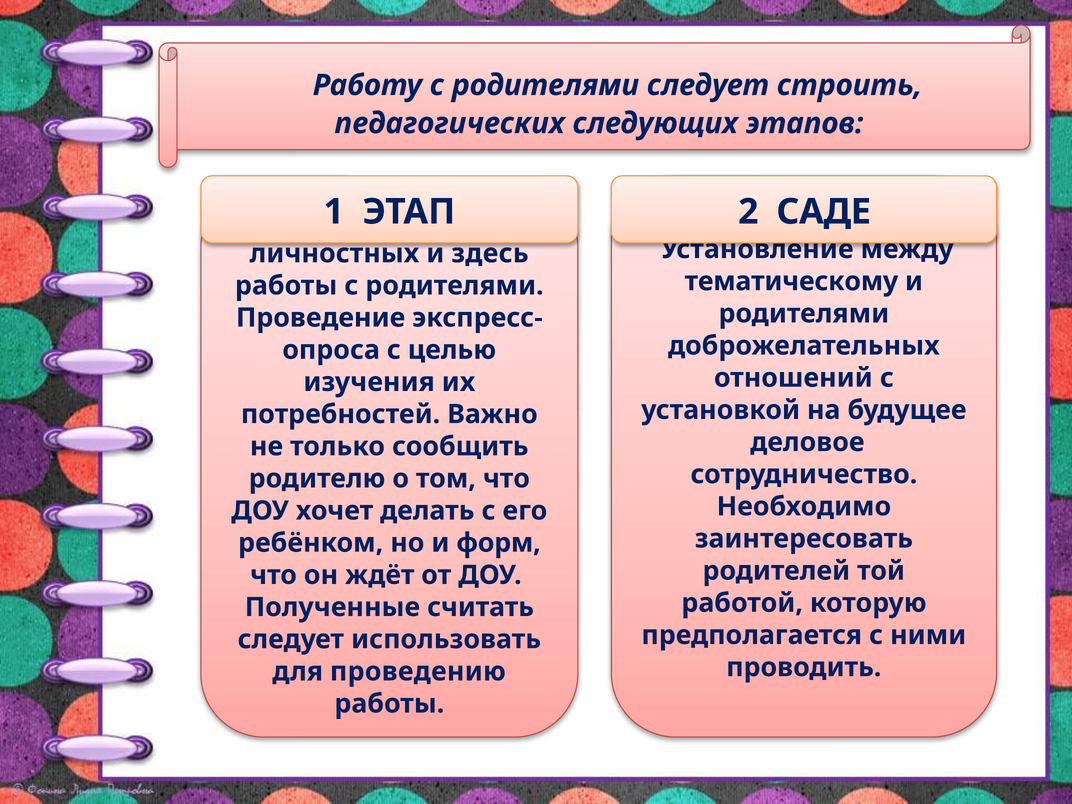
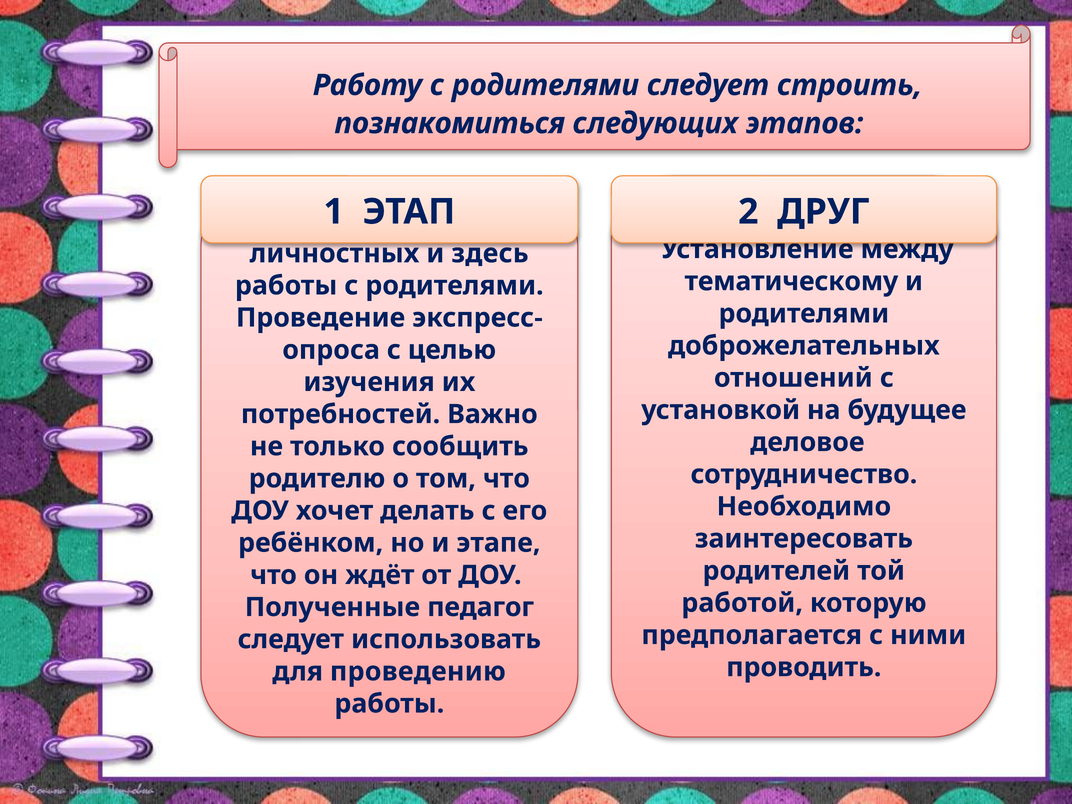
педагогических: педагогических -> познакомиться (450, 123)
САДЕ: САДЕ -> ДРУГ (824, 212)
форм: форм -> этапе (498, 543)
считать: считать -> педагог (481, 607)
